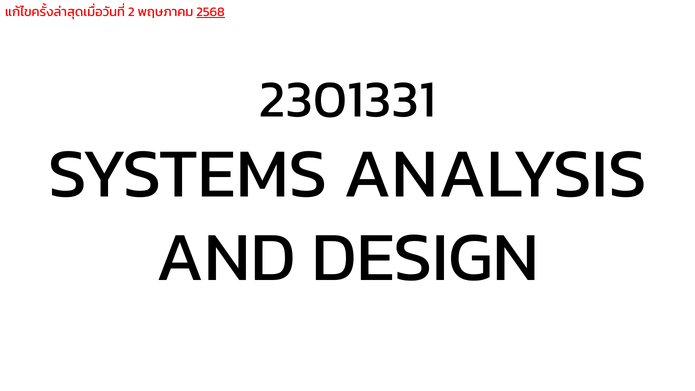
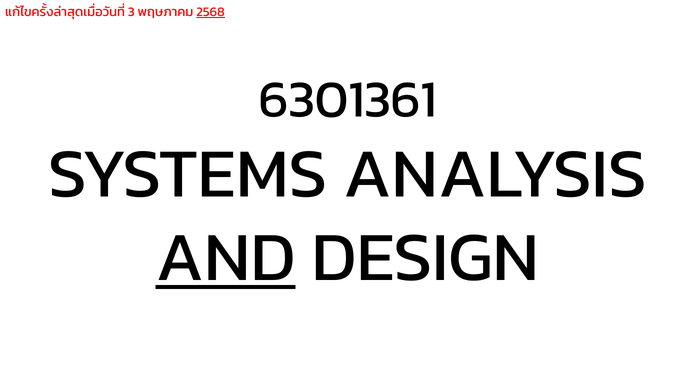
2: 2 -> 3 (131, 12)
2301331: 2301331 -> 6301361 (348, 100)
AND underline: none -> present (226, 257)
